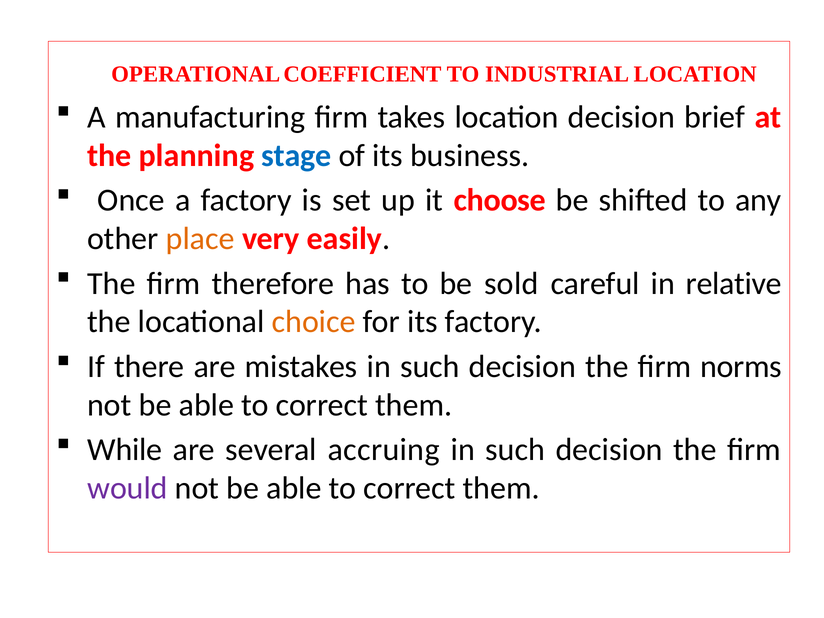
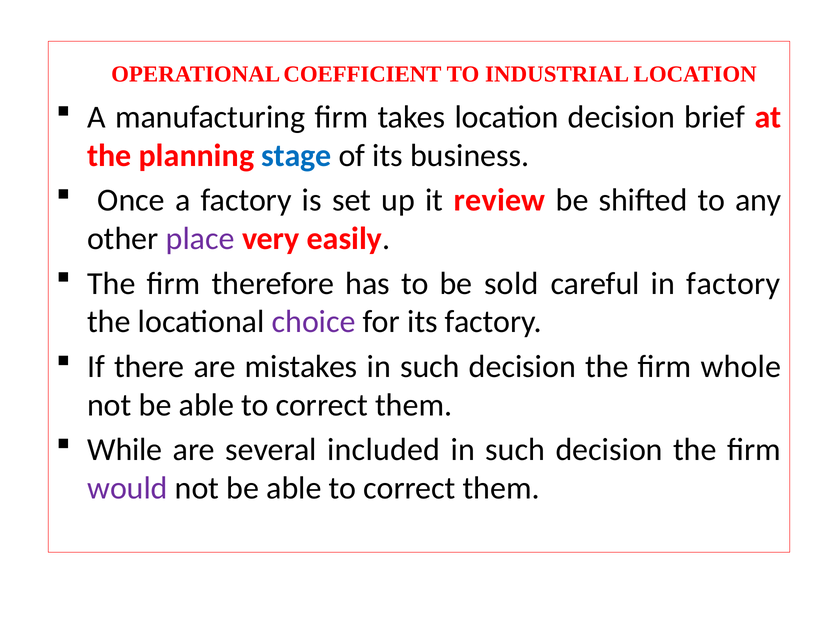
choose: choose -> review (500, 200)
place colour: orange -> purple (200, 239)
in relative: relative -> factory (733, 284)
choice colour: orange -> purple (314, 322)
norms: norms -> whole (741, 367)
accruing: accruing -> included (384, 450)
